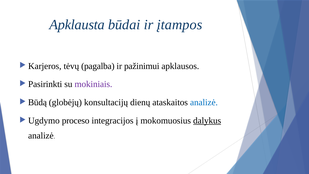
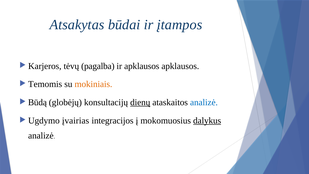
Apklausta: Apklausta -> Atsakytas (77, 25)
ir pažinimui: pažinimui -> apklausos (142, 66)
Pasirinkti: Pasirinkti -> Temomis (45, 84)
mokiniais colour: purple -> orange (93, 84)
dienų underline: none -> present (140, 102)
proceso: proceso -> įvairias (76, 120)
